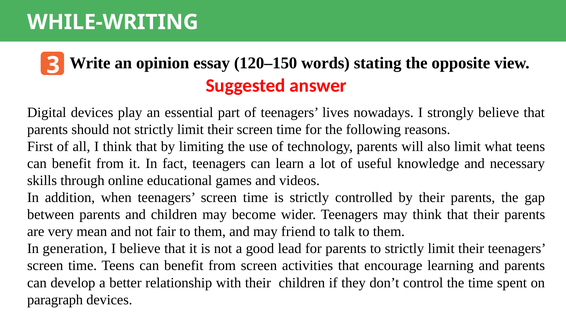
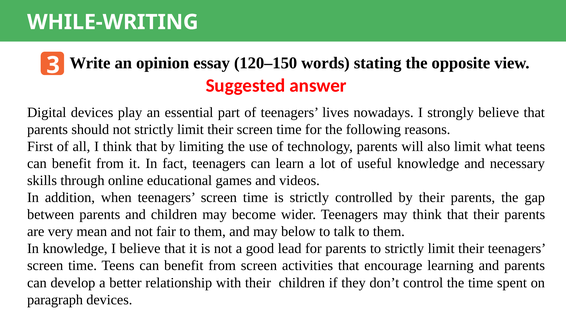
friend: friend -> below (298, 231)
In generation: generation -> knowledge (75, 248)
